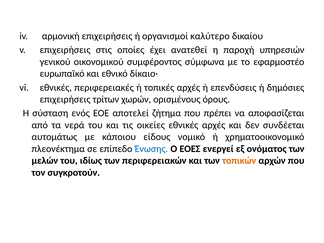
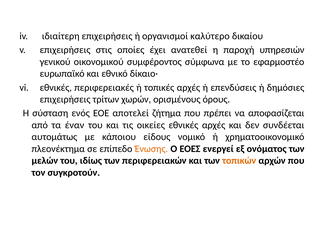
αρμονική: αρμονική -> ιδιαίτερη (61, 36)
νερά: νερά -> έναν (75, 125)
Ένωσης colour: blue -> orange (151, 149)
